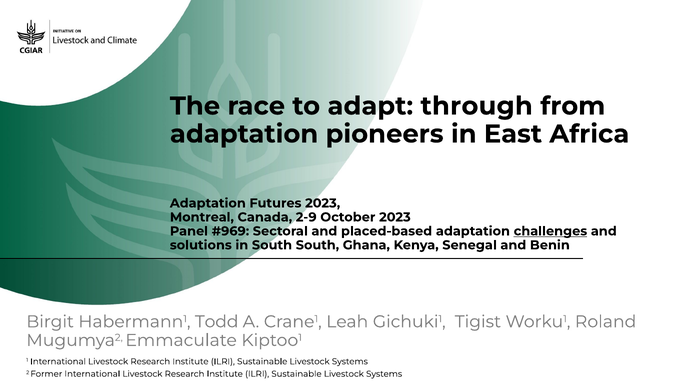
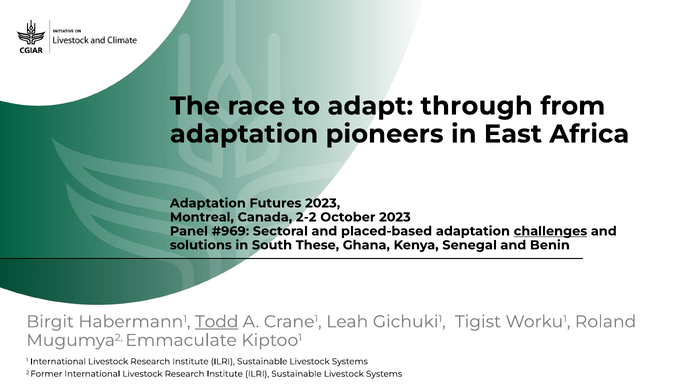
2-9: 2-9 -> 2-2 (306, 217)
South South: South -> These (317, 245)
Todd underline: none -> present (217, 322)
